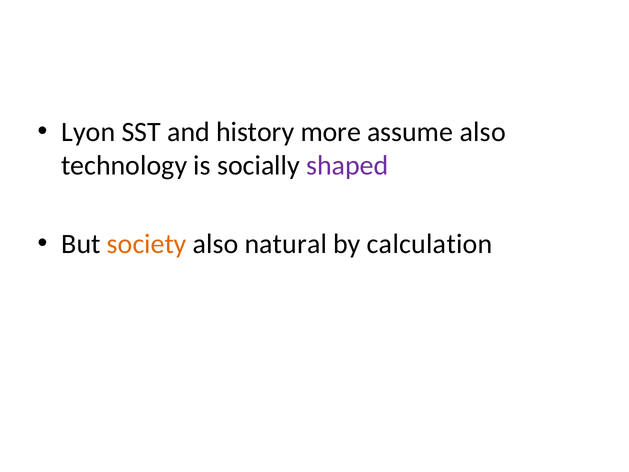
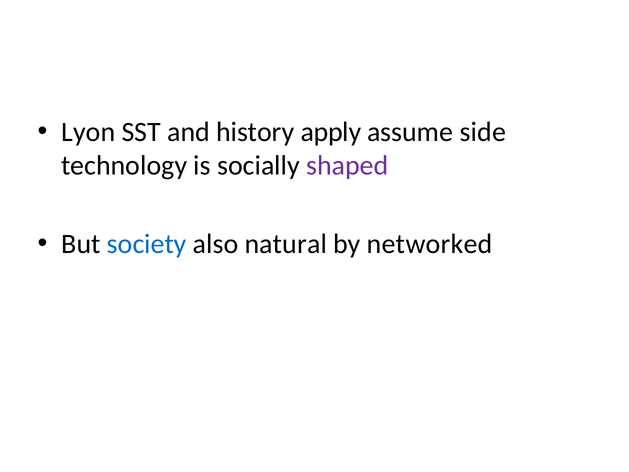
more: more -> apply (331, 132)
assume also: also -> side (483, 132)
society colour: orange -> blue (147, 244)
calculation: calculation -> networked (430, 244)
